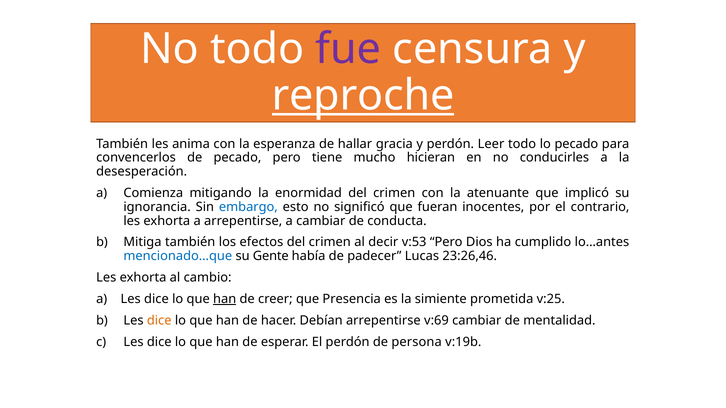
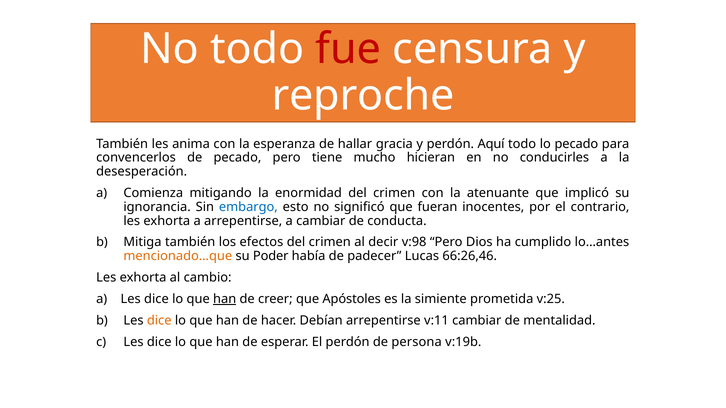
fue colour: purple -> red (348, 49)
reproche underline: present -> none (363, 96)
Leer: Leer -> Aquí (491, 144)
v:53: v:53 -> v:98 (414, 242)
mencionado…que colour: blue -> orange (178, 256)
Gente: Gente -> Poder (271, 256)
23:26,46: 23:26,46 -> 66:26,46 (470, 256)
Presencia: Presencia -> Apóstoles (352, 299)
v:69: v:69 -> v:11 (436, 321)
